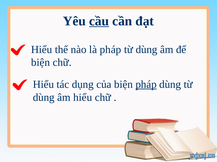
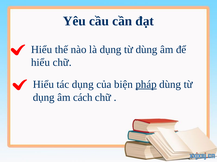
cầu underline: present -> none (99, 21)
là pháp: pháp -> dụng (111, 50)
biện: biện -> hiểu (41, 63)
dùng: dùng -> dụng (44, 98)
âm hiểu: hiểu -> cách (83, 98)
